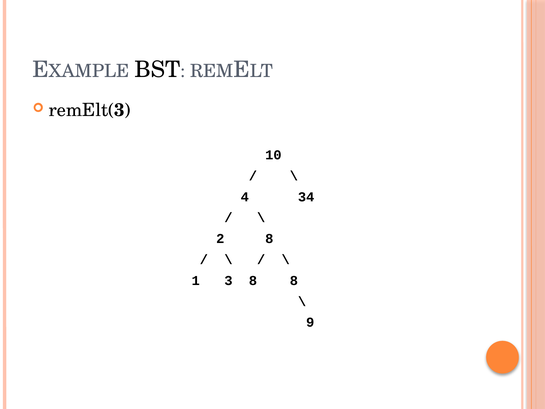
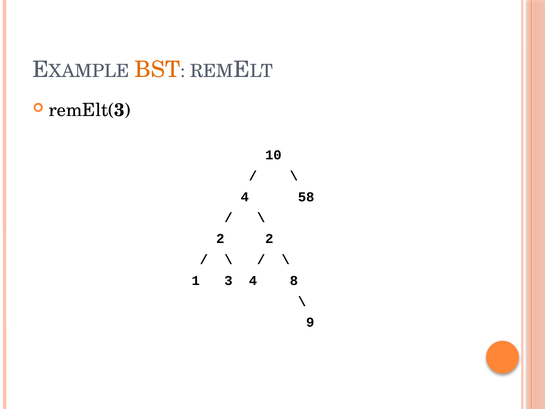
BST colour: black -> orange (157, 70)
34: 34 -> 58 (306, 197)
2 8: 8 -> 2 (269, 239)
3 8: 8 -> 4 (253, 280)
